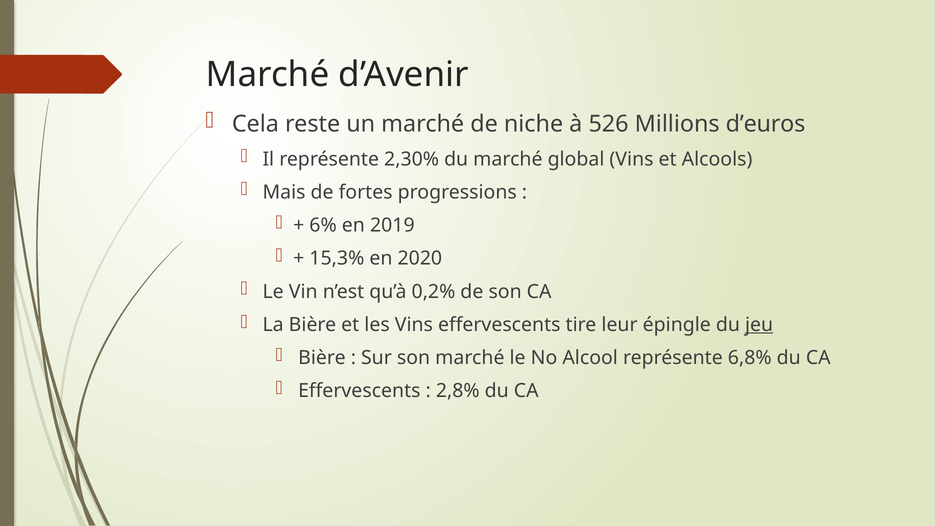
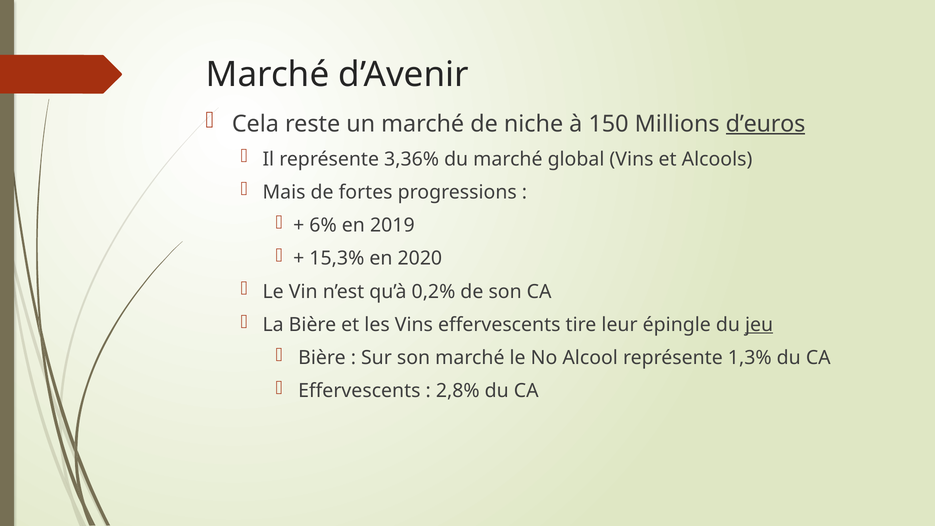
526: 526 -> 150 (609, 124)
d’euros underline: none -> present (765, 124)
2,30%: 2,30% -> 3,36% (412, 159)
6,8%: 6,8% -> 1,3% (750, 358)
